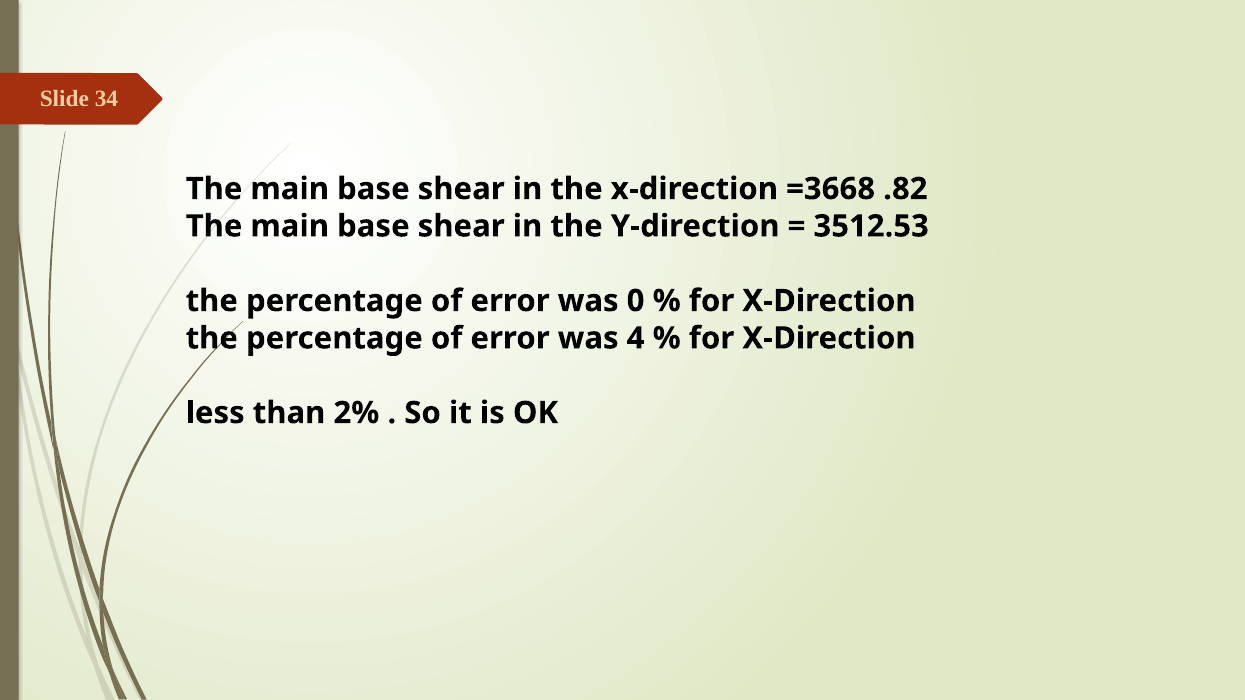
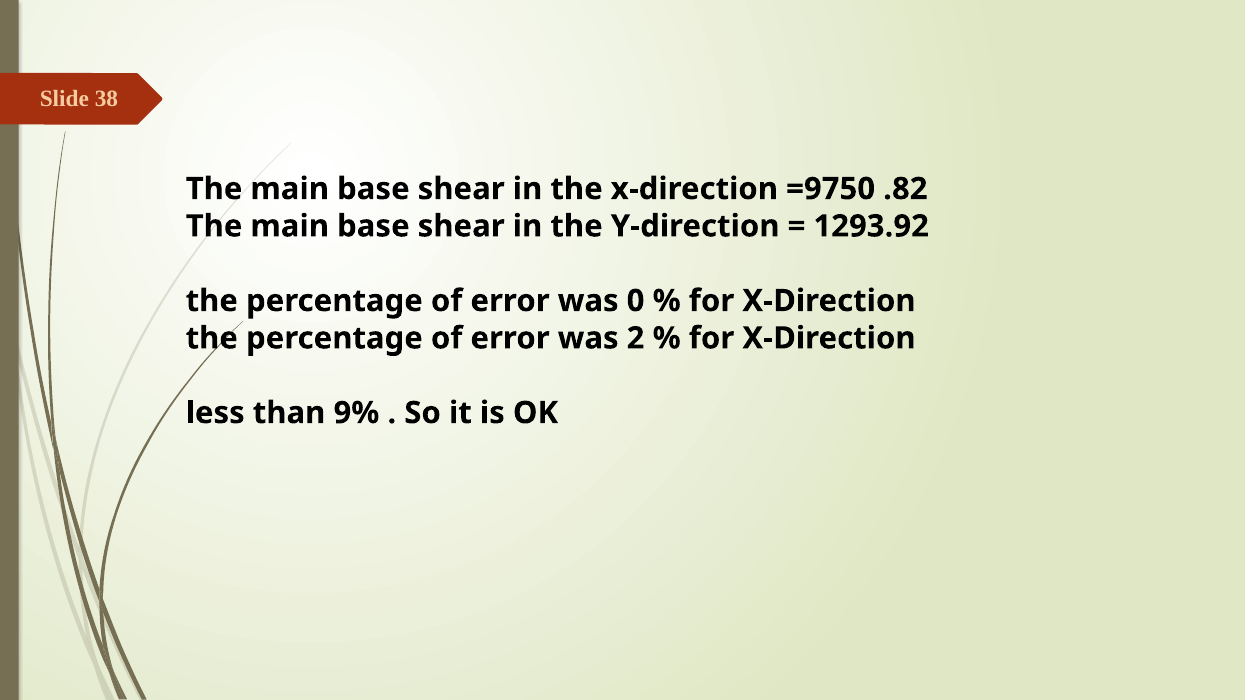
34: 34 -> 38 (106, 99)
=3668: =3668 -> =9750 (831, 189)
3512.53: 3512.53 -> 1293.92 (871, 226)
4: 4 -> 2 (636, 338)
2%: 2% -> 9% (356, 413)
